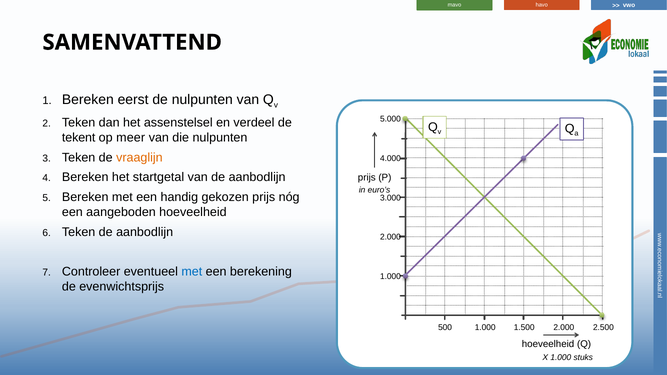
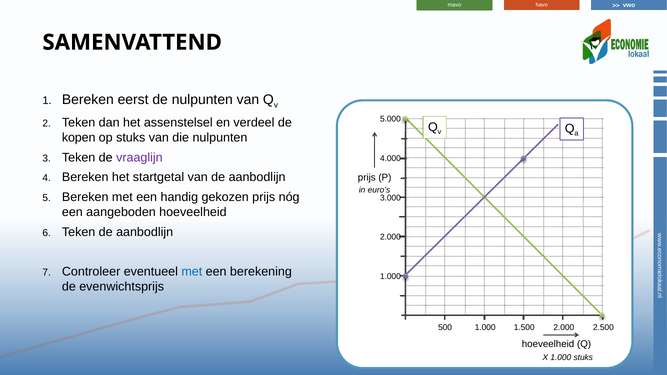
tekent: tekent -> kopen (79, 138)
op meer: meer -> stuks (131, 138)
vraaglijn colour: orange -> purple (139, 158)
